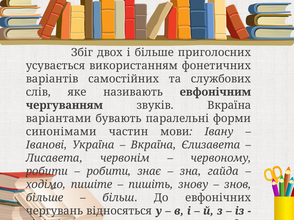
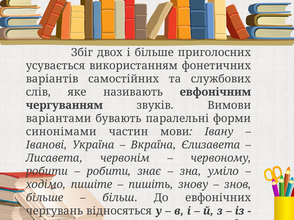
звуків Вкраїна: Вкраїна -> Вимови (229, 105)
гайда: гайда -> уміло (223, 172)
